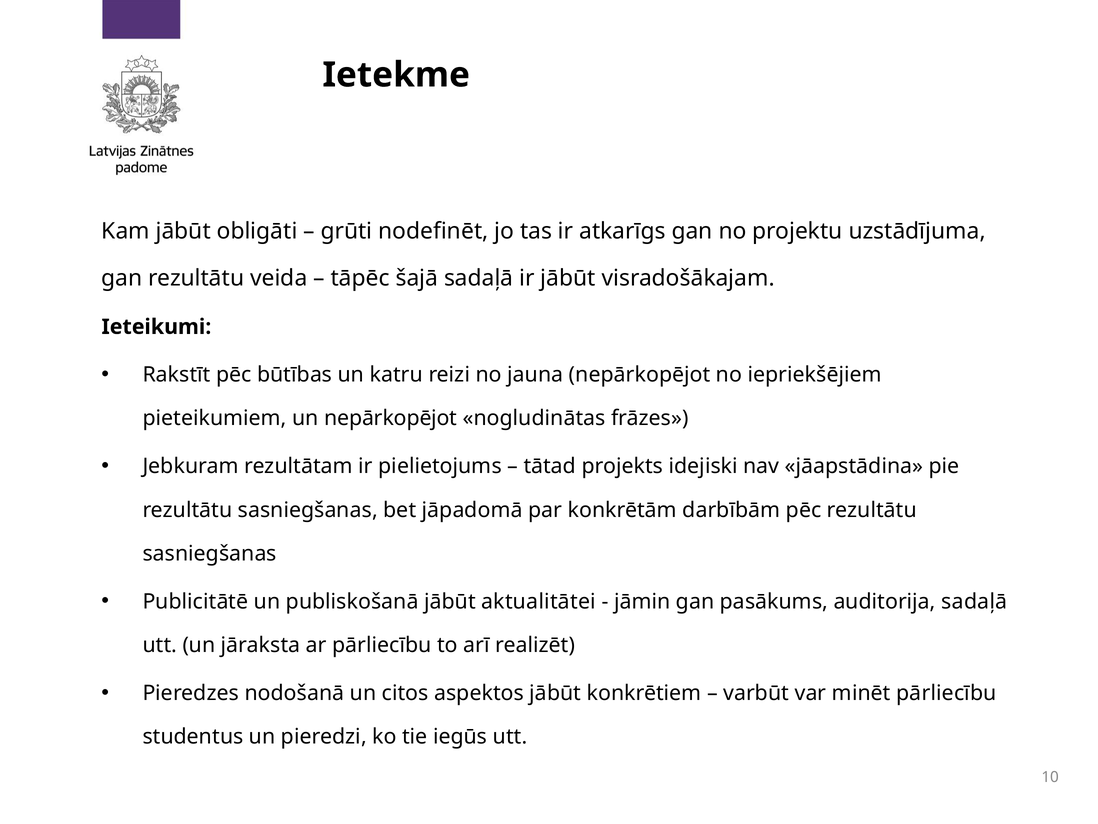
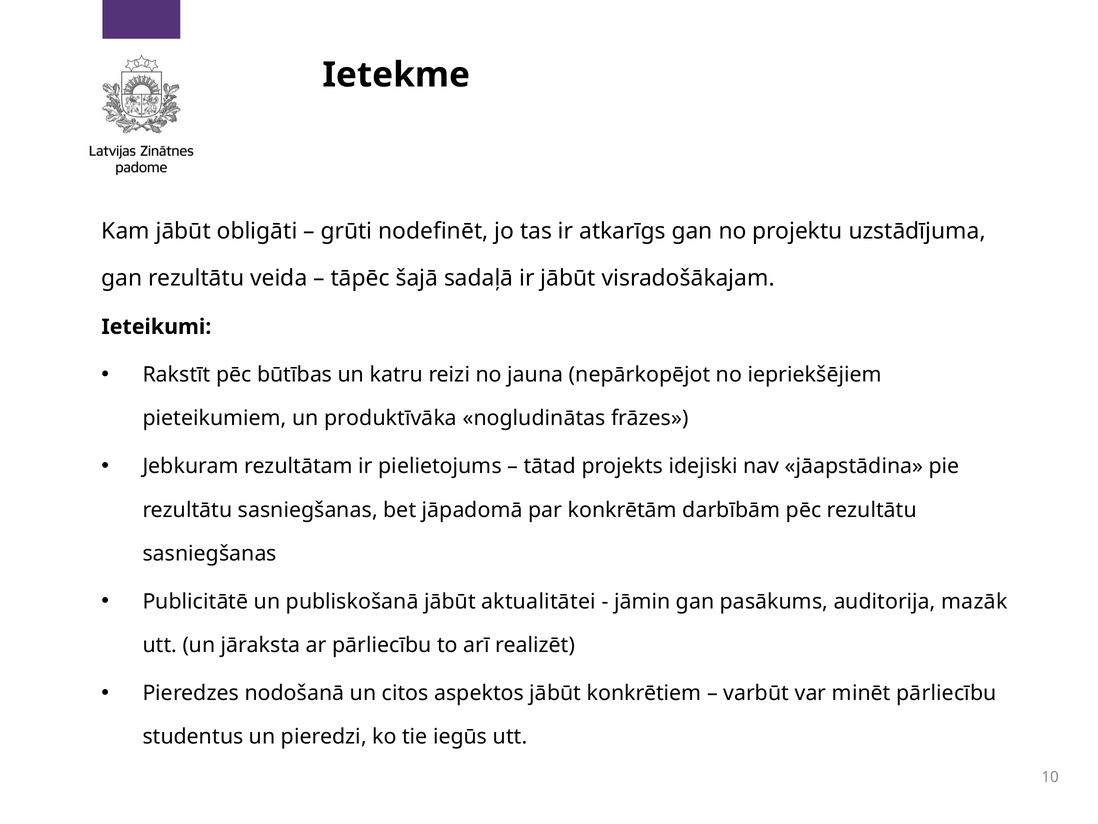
un nepārkopējot: nepārkopējot -> produktīvāka (391, 418)
auditorija sadaļā: sadaļā -> mazāk (974, 601)
